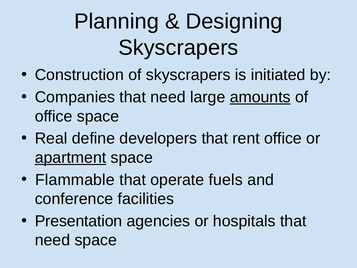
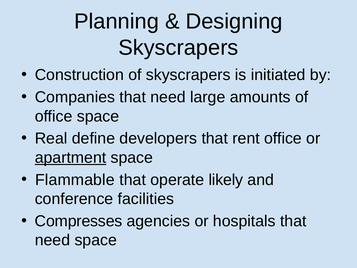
amounts underline: present -> none (260, 97)
fuels: fuels -> likely (226, 180)
Presentation: Presentation -> Compresses (79, 221)
